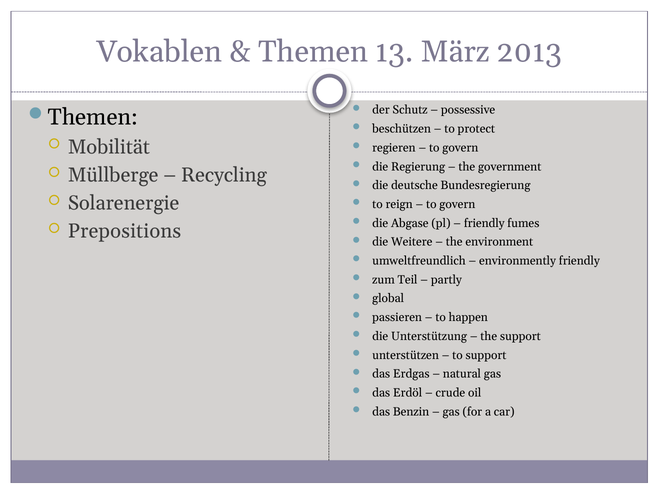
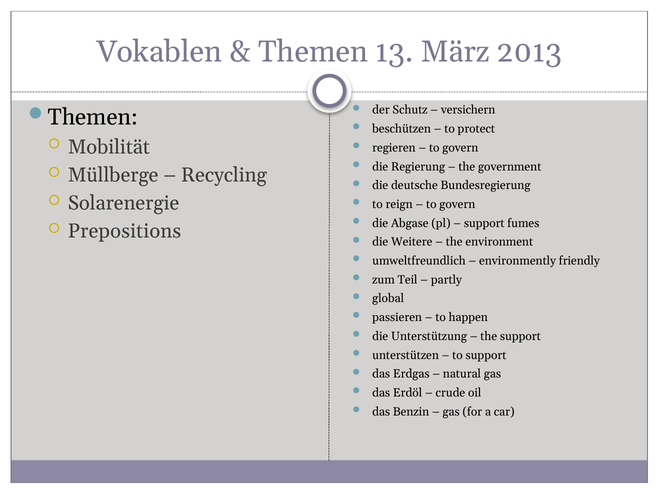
possessive: possessive -> versichern (468, 110)
friendly: friendly -> support (484, 223)
